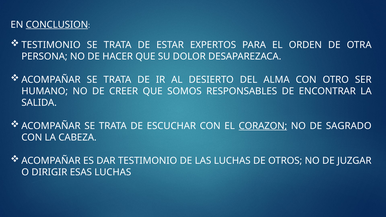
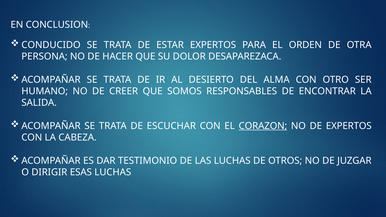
CONCLUSION underline: present -> none (57, 25)
TESTIMONIO: TESTIMONIO -> CONDUCIDO (51, 45)
DE SAGRADO: SAGRADO -> EXPERTOS (349, 126)
